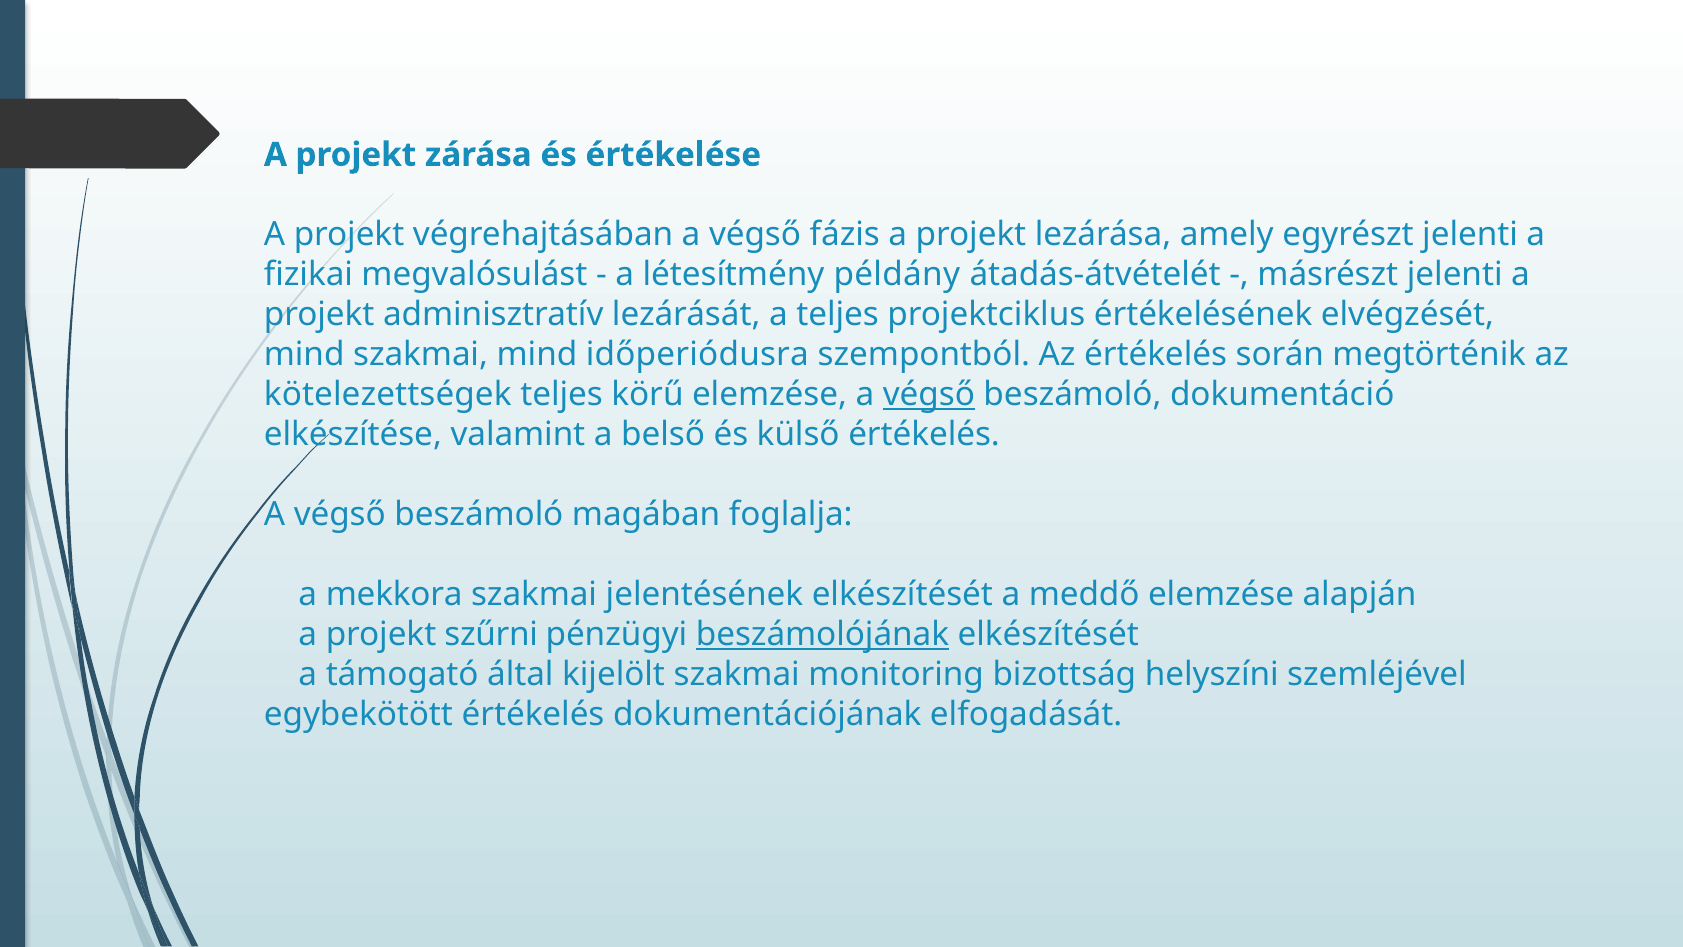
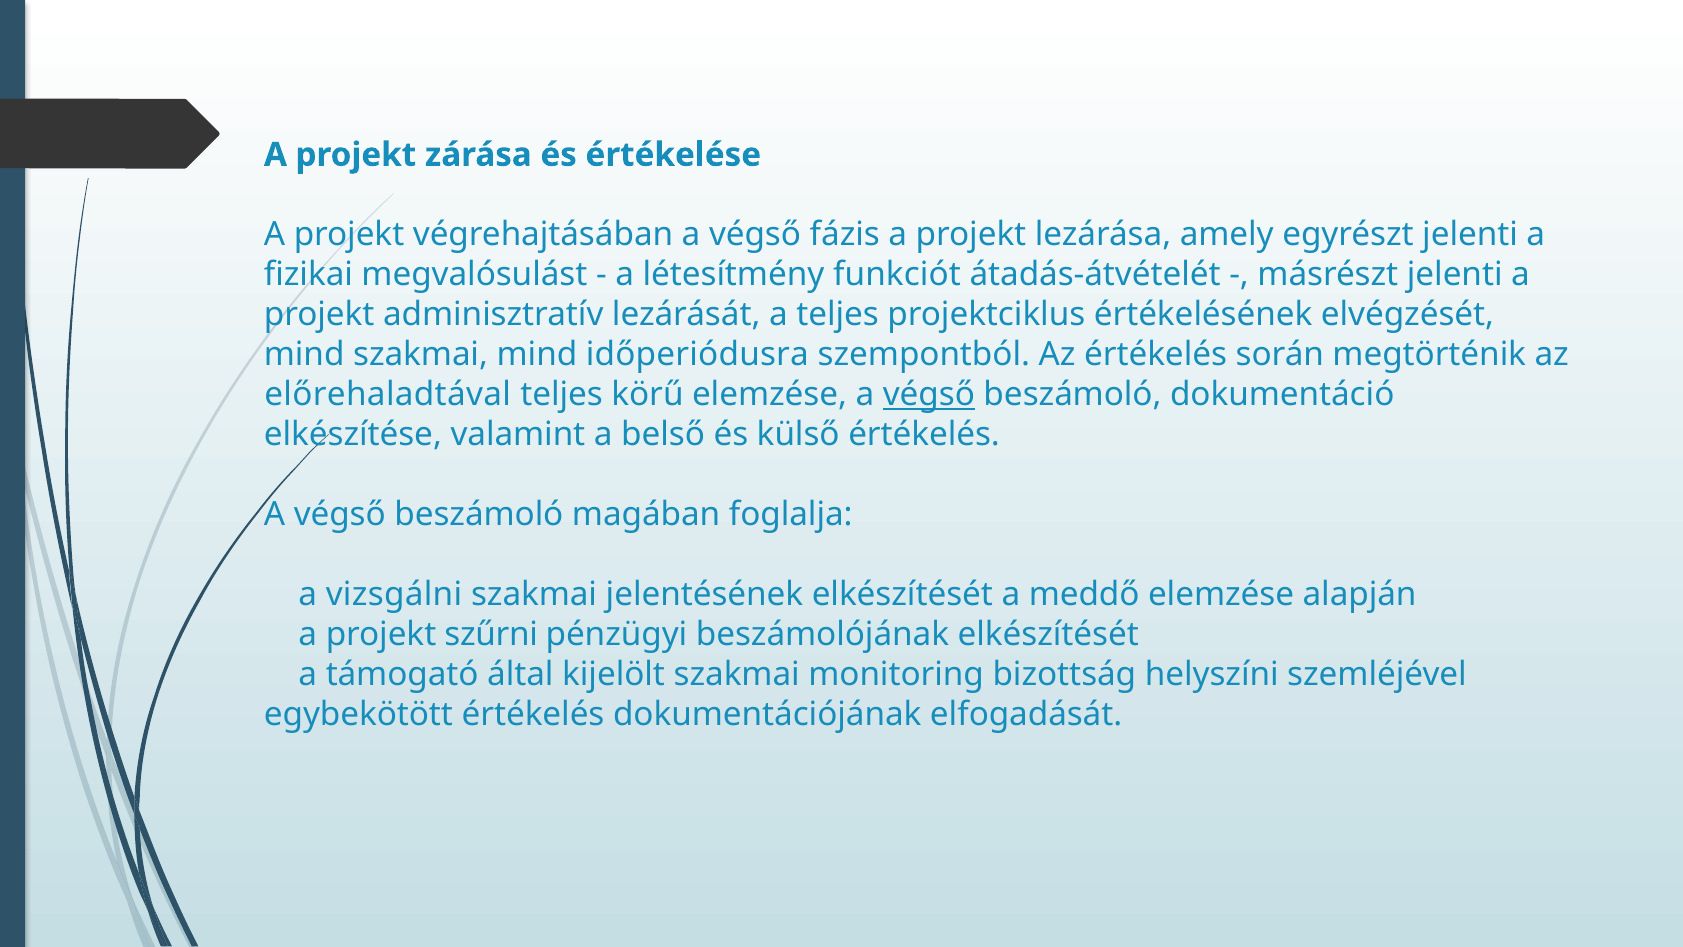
példány: példány -> funkciót (897, 275)
kötelezettségek: kötelezettségek -> előrehaladtával (388, 394)
mekkora: mekkora -> vizsgálni (394, 594)
beszámolójának underline: present -> none (822, 634)
